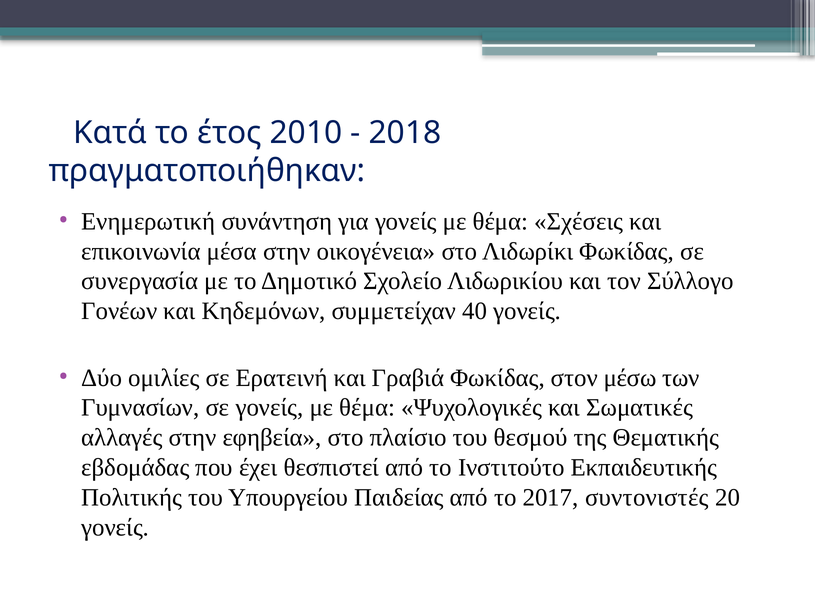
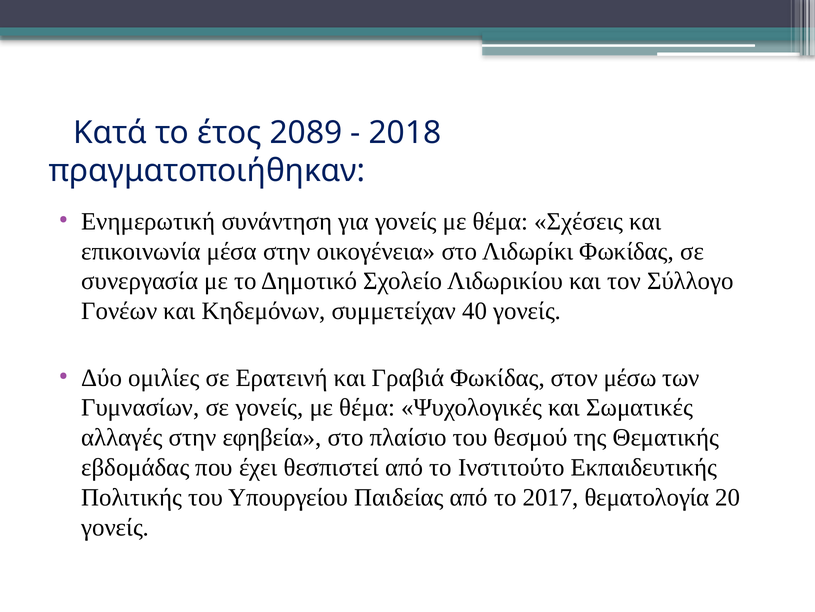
2010: 2010 -> 2089 (306, 133)
συντονιστές: συντονιστές -> θεματολογία (647, 497)
